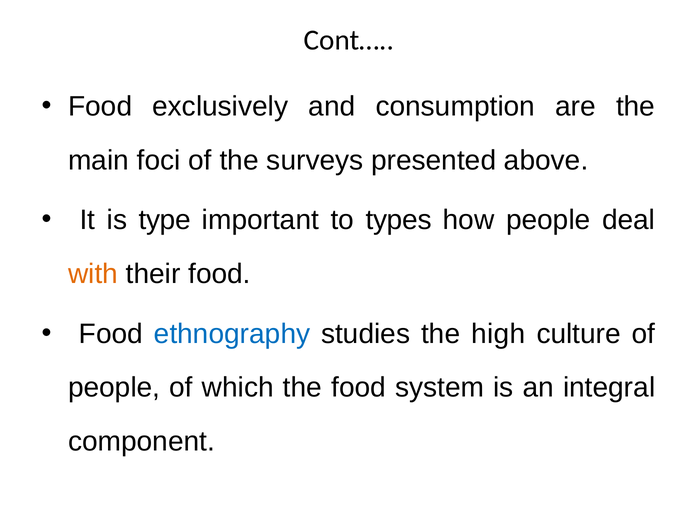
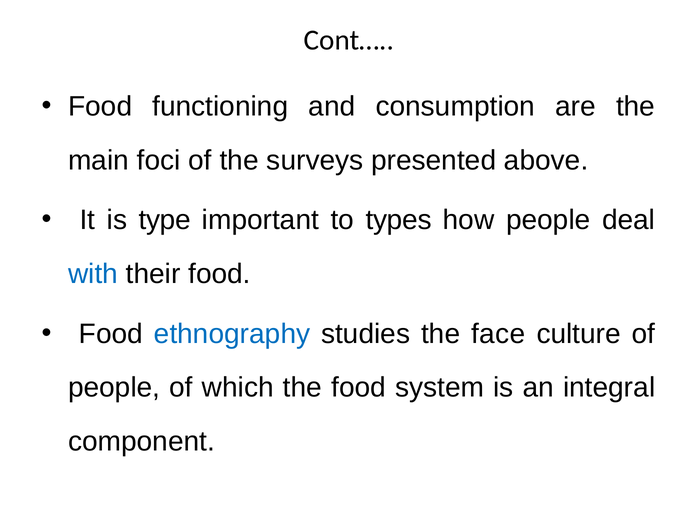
exclusively: exclusively -> functioning (220, 107)
with colour: orange -> blue (93, 274)
high: high -> face (498, 334)
